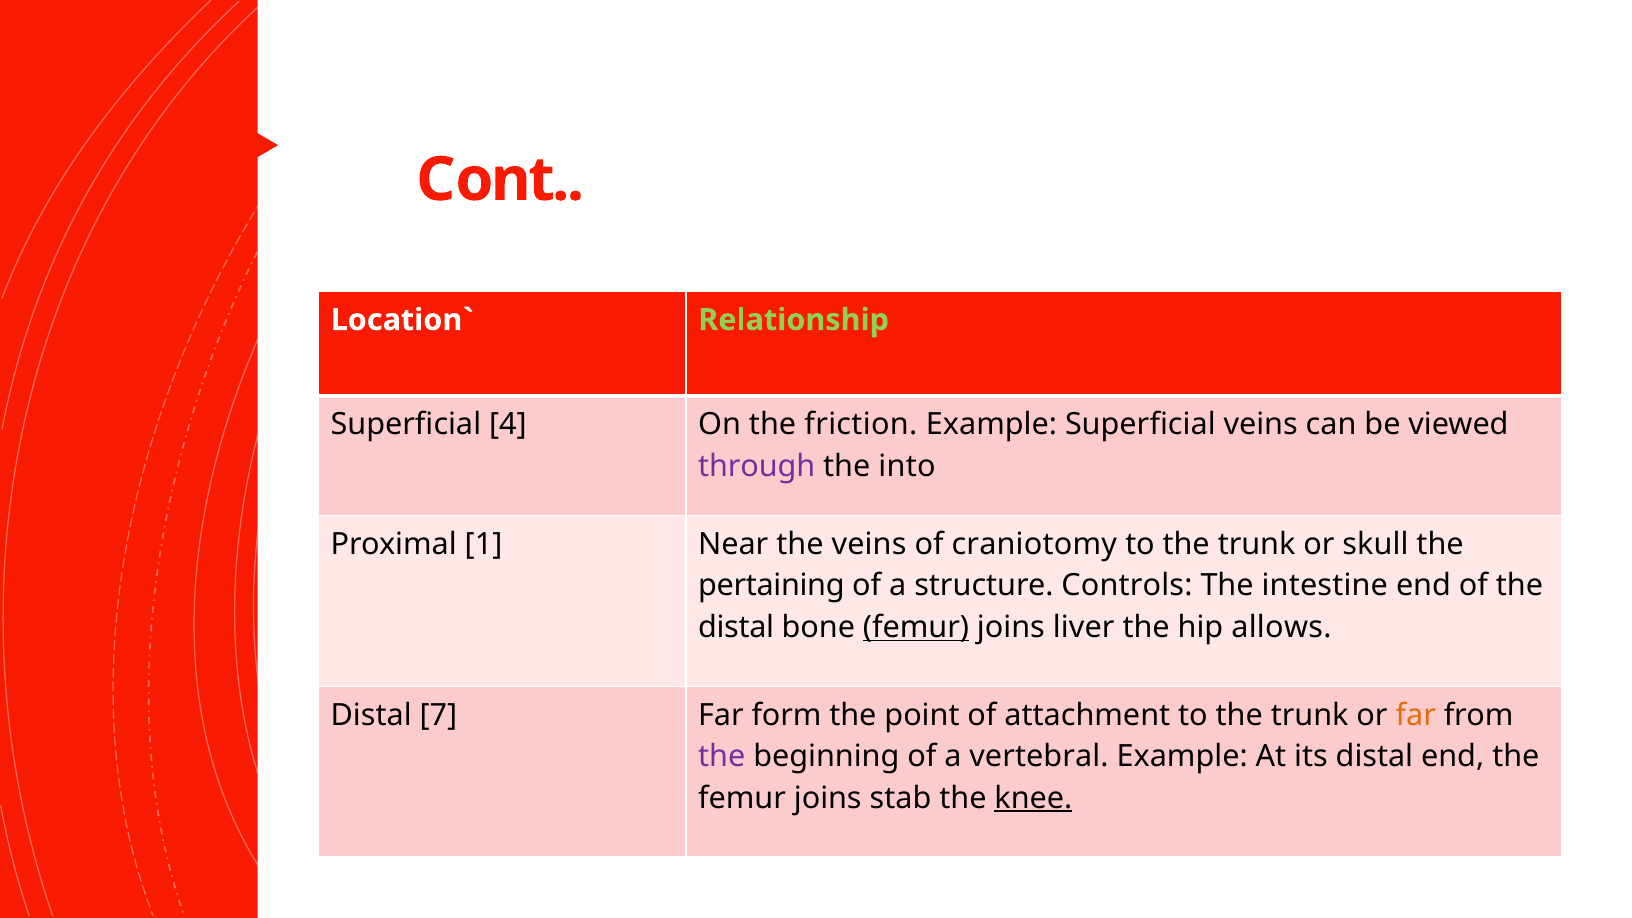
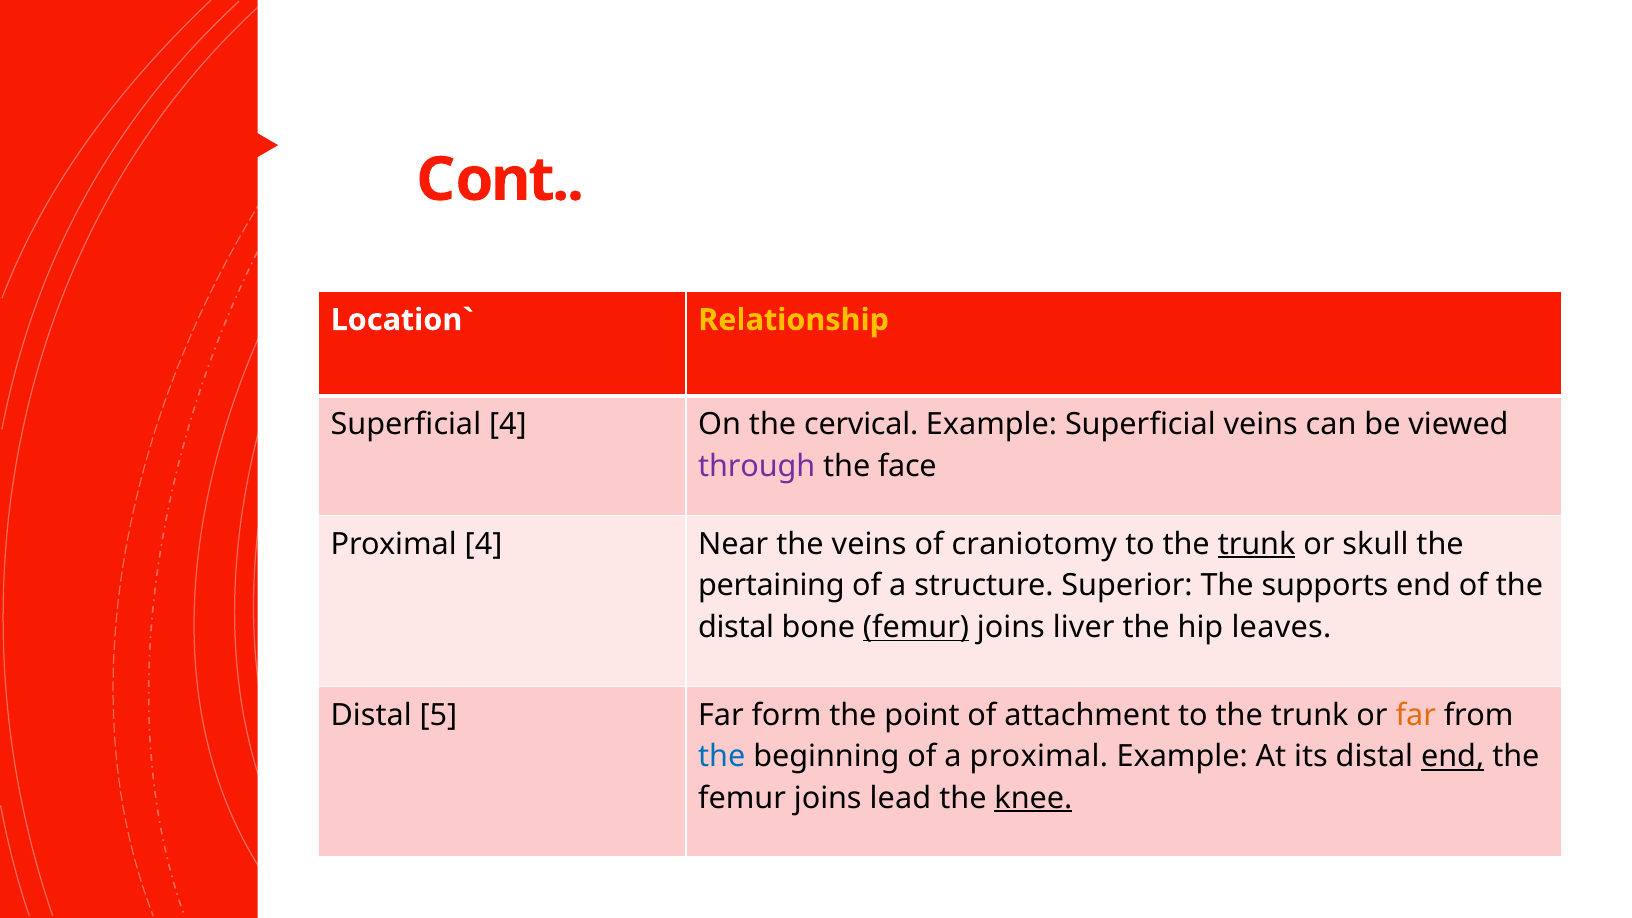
Relationship colour: light green -> yellow (794, 320)
friction: friction -> cervical (861, 424)
into: into -> face (907, 466)
Proximal 1: 1 -> 4 (484, 544)
trunk underline: none -> present (1257, 544)
Controls: Controls -> Superior (1127, 586)
intestine: intestine -> supports (1325, 586)
allows: allows -> leaves (1281, 627)
7: 7 -> 5 (438, 715)
the colour: purple -> blue (722, 757)
a vertebral: vertebral -> proximal (1039, 757)
end underline: none -> present (1453, 757)
stab: stab -> lead (900, 798)
